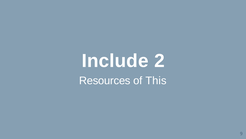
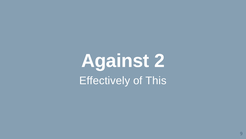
Include: Include -> Against (115, 61)
Resources: Resources -> Effectively (105, 80)
